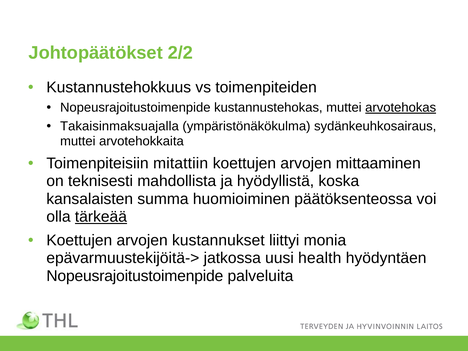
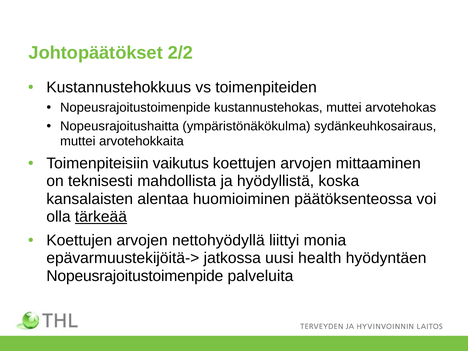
arvotehokas underline: present -> none (401, 108)
Takaisinmaksuajalla: Takaisinmaksuajalla -> Nopeusrajoitushaitta (119, 126)
mitattiin: mitattiin -> vaikutus (181, 163)
summa: summa -> alentaa (163, 199)
kustannukset: kustannukset -> nettohyödyllä (218, 240)
